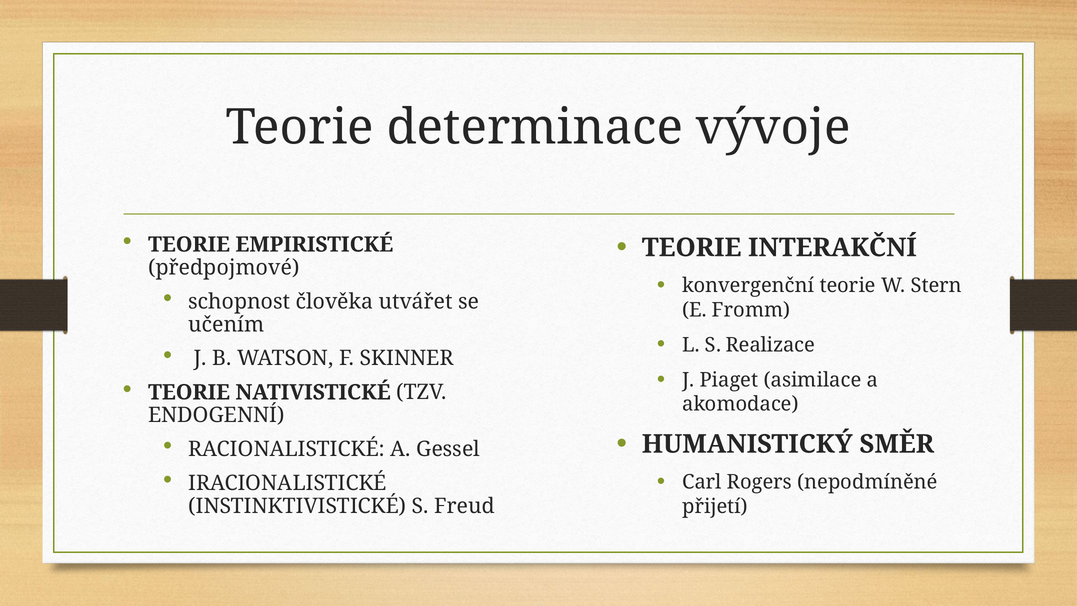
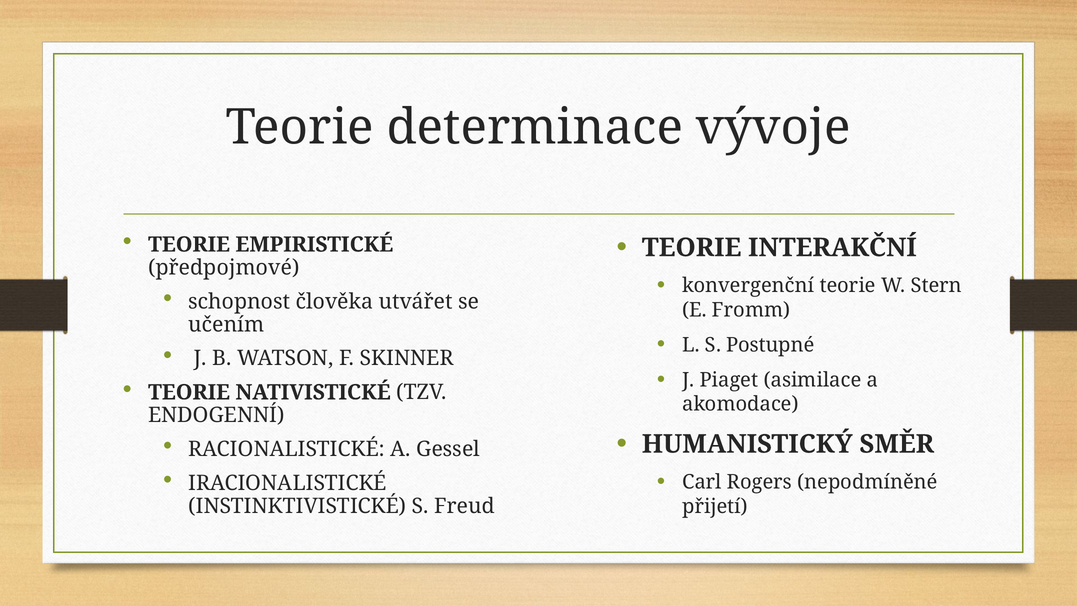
Realizace: Realizace -> Postupné (770, 345)
